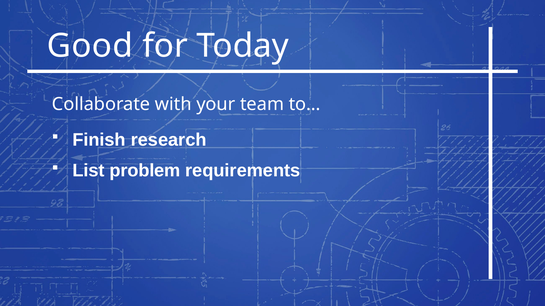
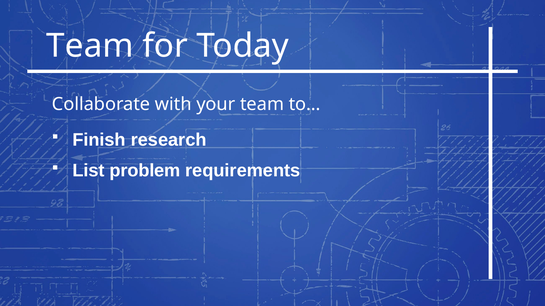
Good: Good -> Team (90, 46)
